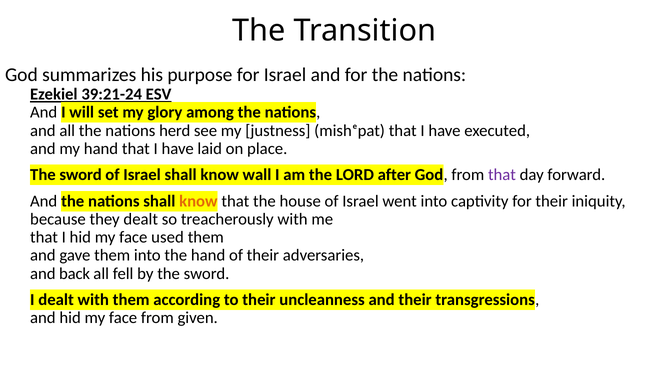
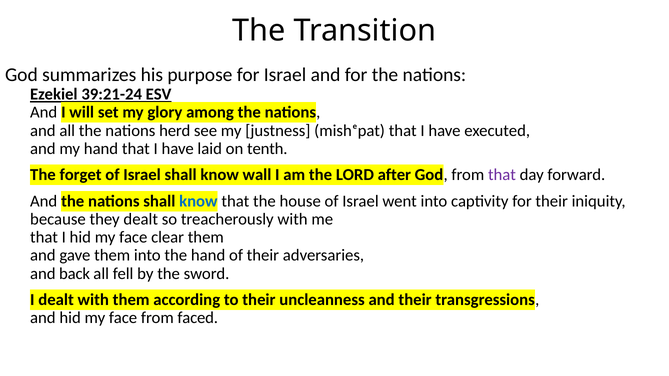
place: place -> tenth (267, 149)
sword: sword -> forget (81, 175)
know colour: orange -> blue (198, 201)
used: used -> clear (168, 238)
given: given -> faced (198, 318)
